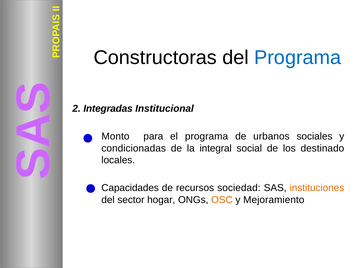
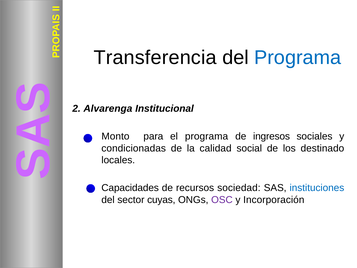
Constructoras: Constructoras -> Transferencia (155, 57)
Integradas: Integradas -> Alvarenga (108, 108)
urbanos: urbanos -> ingresos (272, 136)
integral: integral -> calidad (216, 148)
instituciones colour: orange -> blue (317, 188)
hogar: hogar -> cuyas (161, 200)
OSC colour: orange -> purple (222, 200)
Mejoramiento: Mejoramiento -> Incorporación (274, 200)
